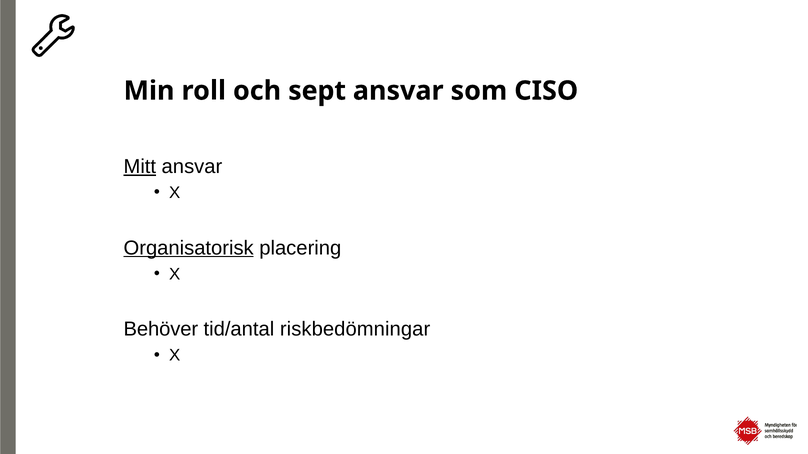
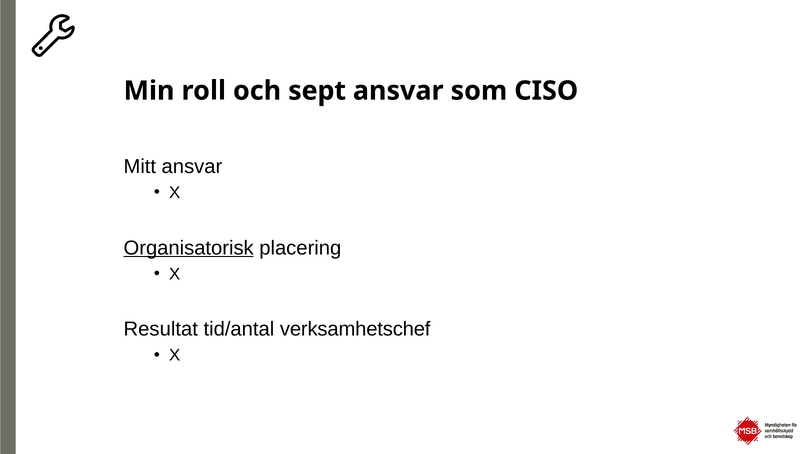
Mitt underline: present -> none (140, 167)
Behöver: Behöver -> Resultat (161, 330)
riskbedömningar: riskbedömningar -> verksamhetschef (355, 330)
